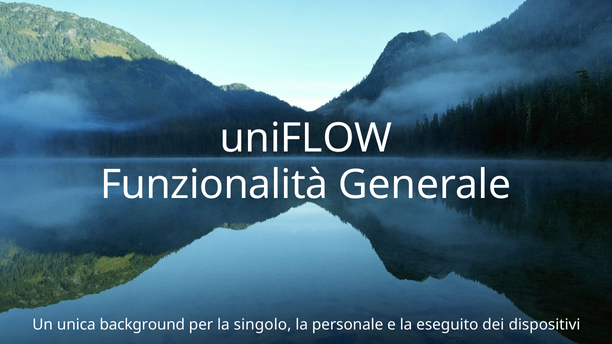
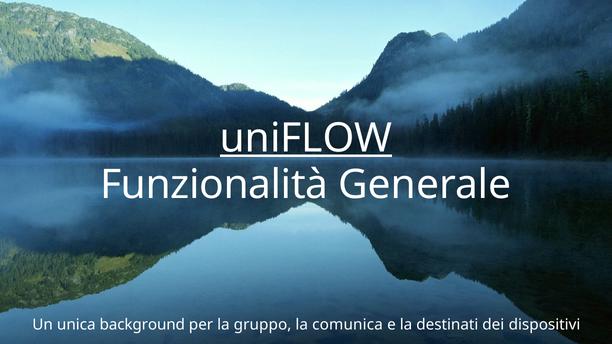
uniFLOW underline: none -> present (306, 138)
singolo: singolo -> gruppo (263, 325)
personale: personale -> comunica (348, 325)
eseguito: eseguito -> destinati (447, 325)
